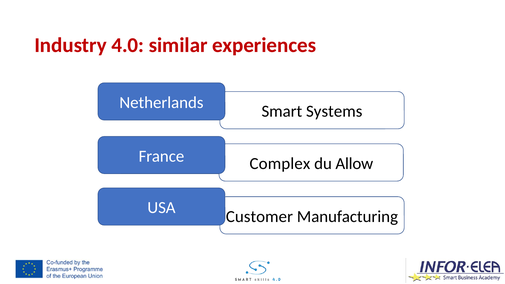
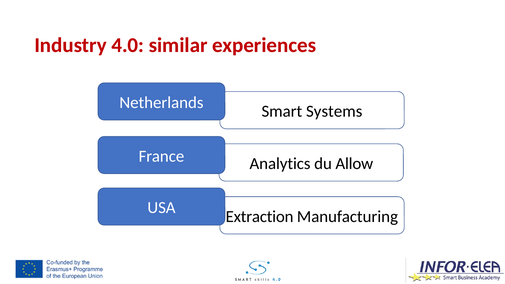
Complex: Complex -> Analytics (280, 164)
Customer: Customer -> Extraction (260, 217)
